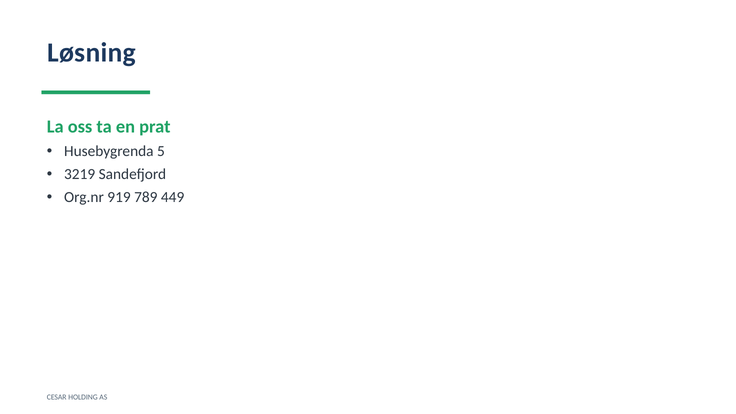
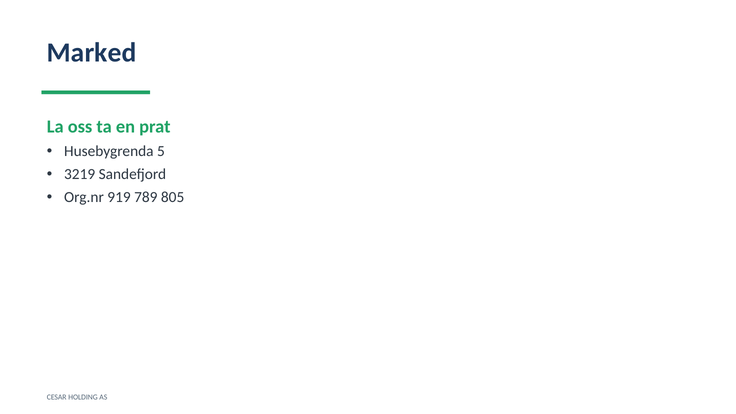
Løsning: Løsning -> Marked (92, 53)
449: 449 -> 805 (173, 197)
